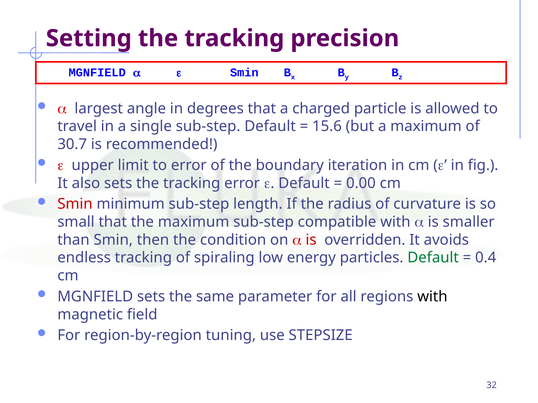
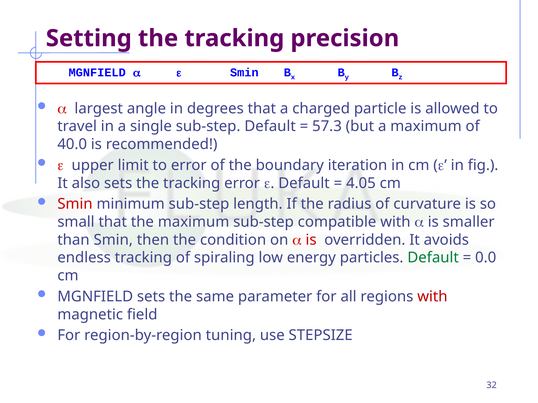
15.6: 15.6 -> 57.3 (327, 126)
30.7: 30.7 -> 40.0 (72, 144)
0.00: 0.00 -> 4.05 (361, 183)
0.4: 0.4 -> 0.0 (486, 258)
with colour: black -> red (432, 297)
